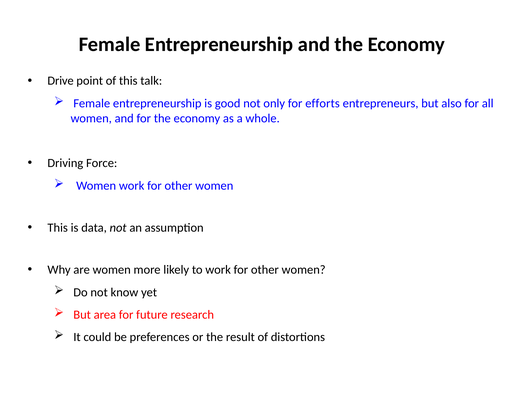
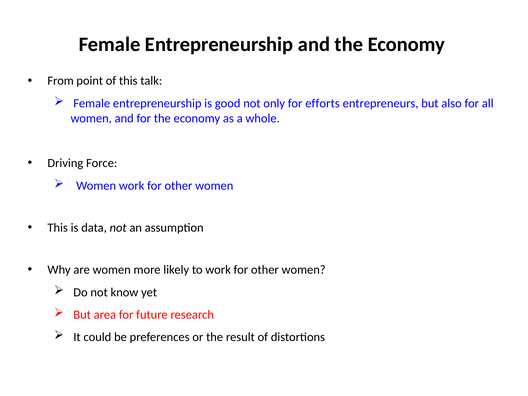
Drive: Drive -> From (61, 81)
